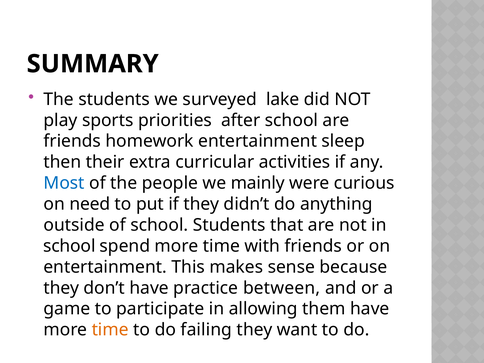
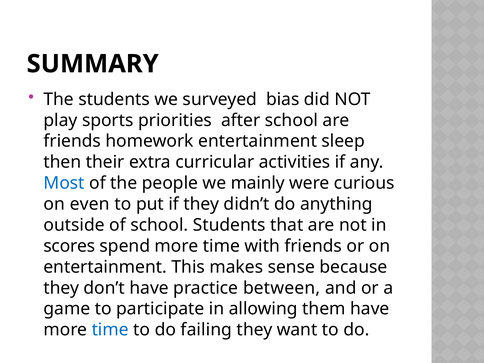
lake: lake -> bias (283, 99)
need: need -> even (90, 204)
school: school -> scores (69, 246)
time colour: orange -> blue (110, 330)
